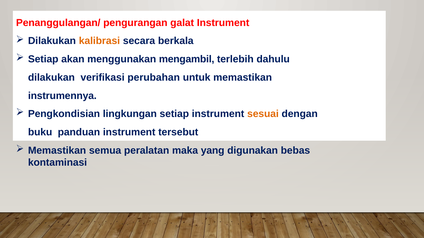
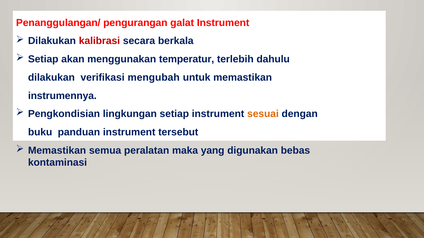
kalibrasi colour: orange -> red (99, 41)
mengambil: mengambil -> temperatur (187, 59)
perubahan: perubahan -> mengubah (154, 78)
